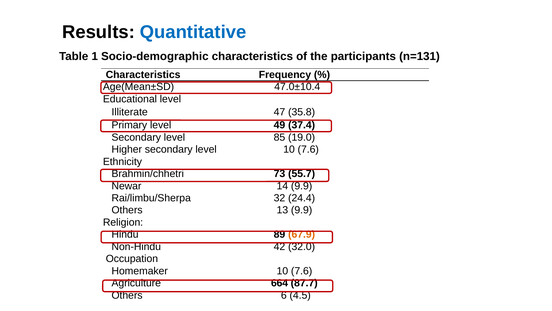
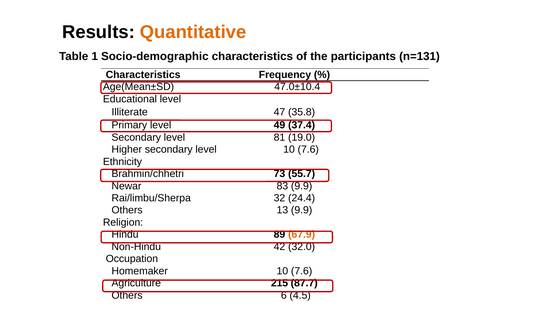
Quantitative colour: blue -> orange (193, 32)
85: 85 -> 81 (279, 137)
14: 14 -> 83 (282, 186)
664: 664 -> 215 (280, 283)
